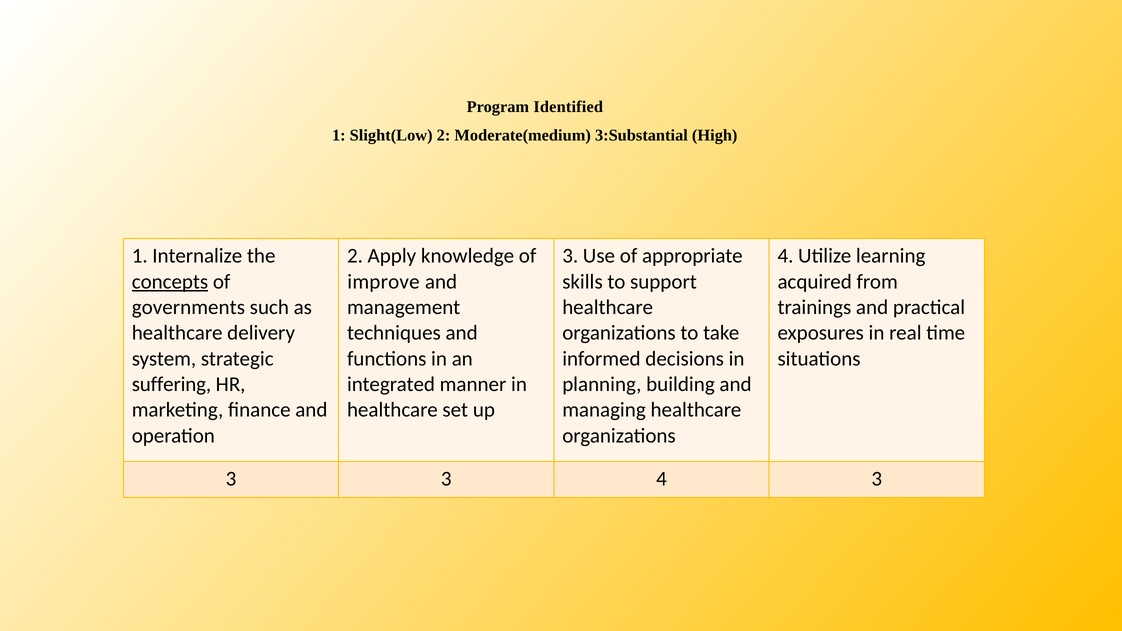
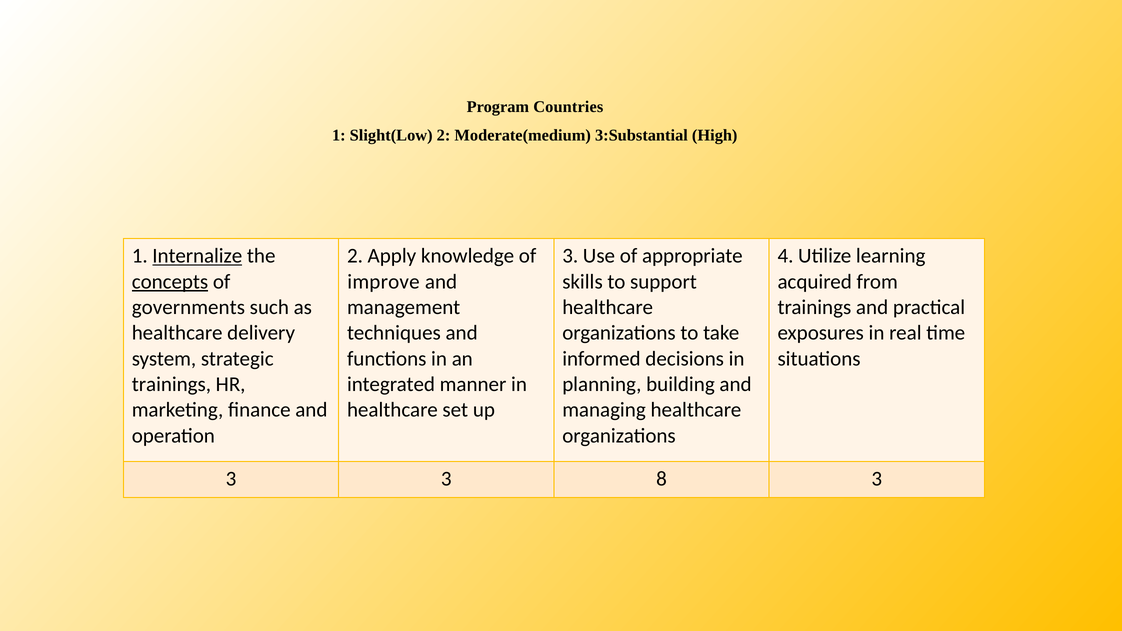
Identified: Identified -> Countries (568, 107)
Internalize underline: none -> present (197, 256)
suffering: suffering -> trainings (171, 384)
3 4: 4 -> 8 (661, 479)
